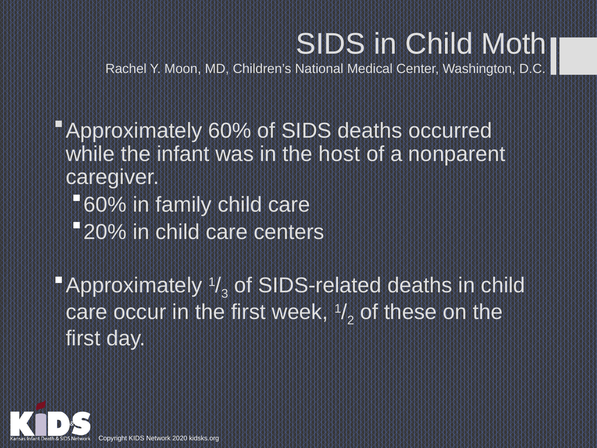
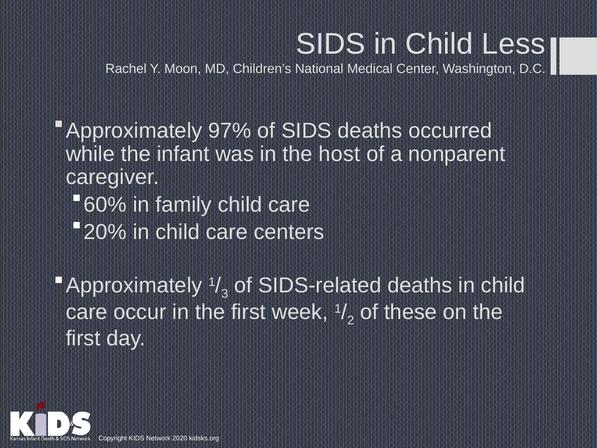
Moth: Moth -> Less (514, 44)
Approximately 60%: 60% -> 97% (230, 131)
